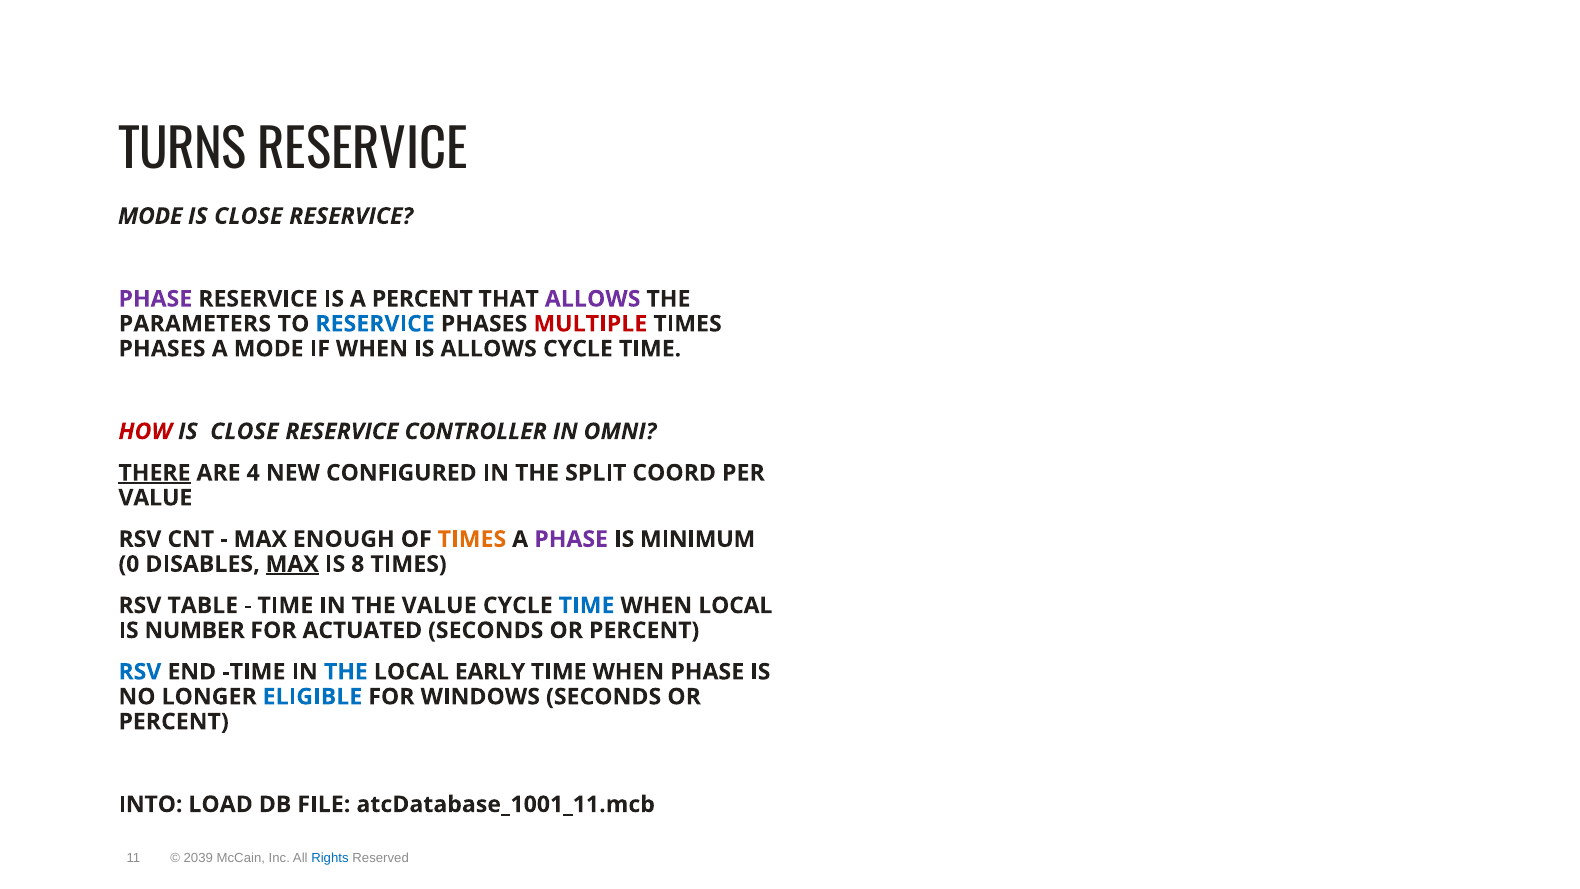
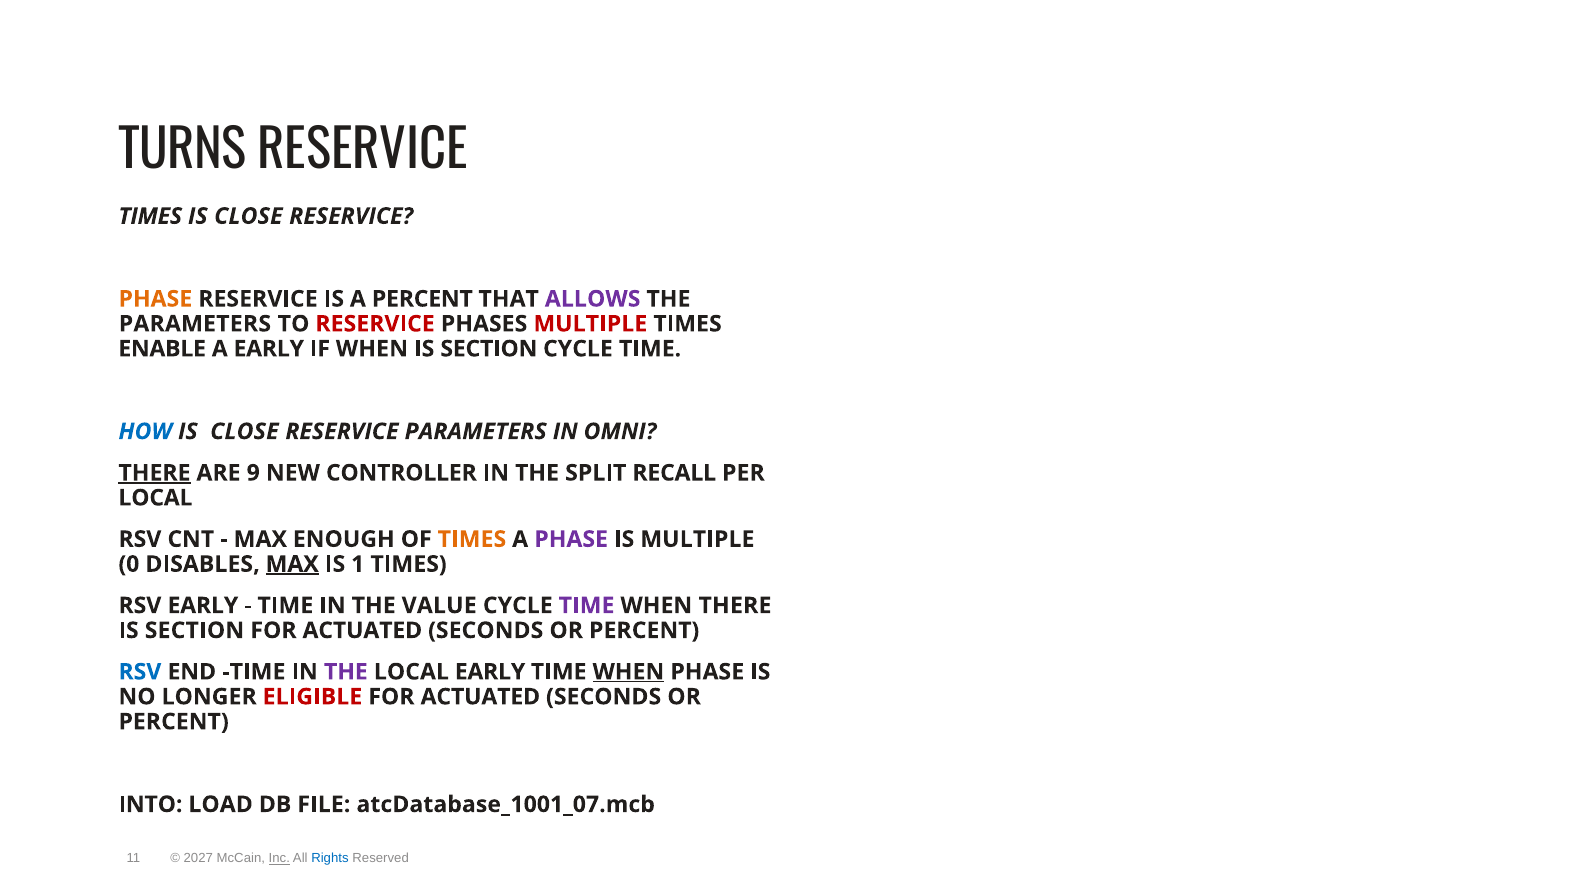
MODE: MODE -> TIMES (150, 216)
PHASE colour: purple -> orange (155, 299)
RESERVICE colour: blue -> red (375, 324)
PHASES: PHASES -> ENABLE (162, 349)
A MODE: MODE -> EARLY (269, 349)
ALLOWS: ALLOWS -> SECTION (489, 349)
HOW colour: red -> blue (145, 431)
RESERVICE CONTROLLER: CONTROLLER -> PARAMETERS (476, 431)
4: 4 -> 9 (253, 473)
CONFIGURED: CONFIGURED -> CONTROLLER (401, 473)
COORD: COORD -> RECALL (674, 473)
VALUE: VALUE -> LOCAL (155, 498)
IS MINIMUM: MINIMUM -> MULTIPLE (697, 539)
8: 8 -> 1 (358, 564)
RSV TABLE: TABLE -> EARLY (203, 605)
TIME colour: blue -> purple (587, 605)
WHEN LOCAL: LOCAL -> THERE (735, 605)
NUMBER: NUMBER -> SECTION (194, 630)
THE colour: blue -> purple (346, 672)
WHEN underline: none -> present (628, 672)
ELIGIBLE colour: blue -> red (312, 697)
WINDOWS: WINDOWS -> ACTUATED (480, 697)
atcDatabase_1001_11.mcb: atcDatabase_1001_11.mcb -> atcDatabase_1001_07.mcb (506, 804)
2039: 2039 -> 2027 (198, 858)
Inc underline: none -> present (279, 858)
